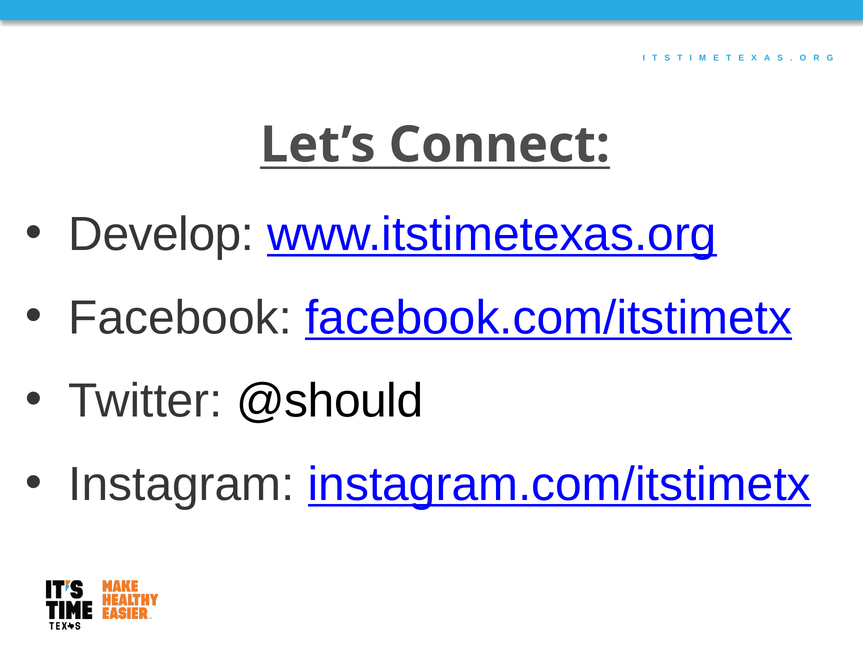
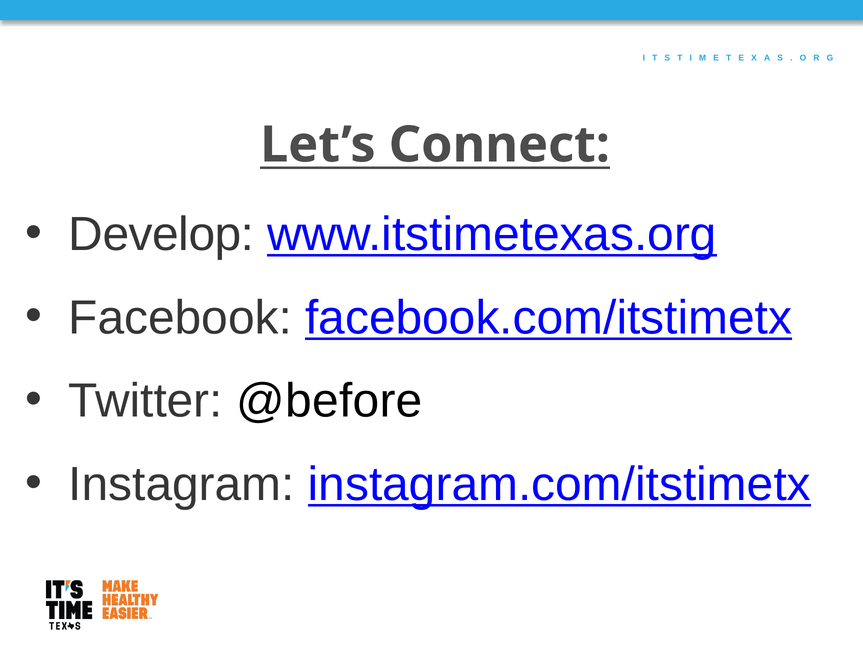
@should: @should -> @before (329, 401)
